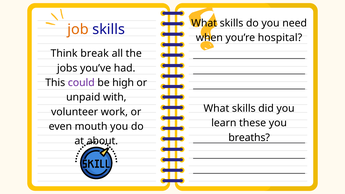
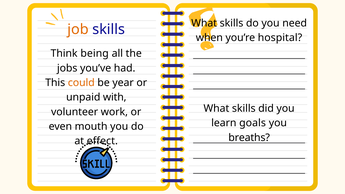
break: break -> being (95, 54)
could colour: purple -> orange (81, 83)
high: high -> year (123, 83)
these: these -> goals (253, 123)
about: about -> effect (102, 141)
